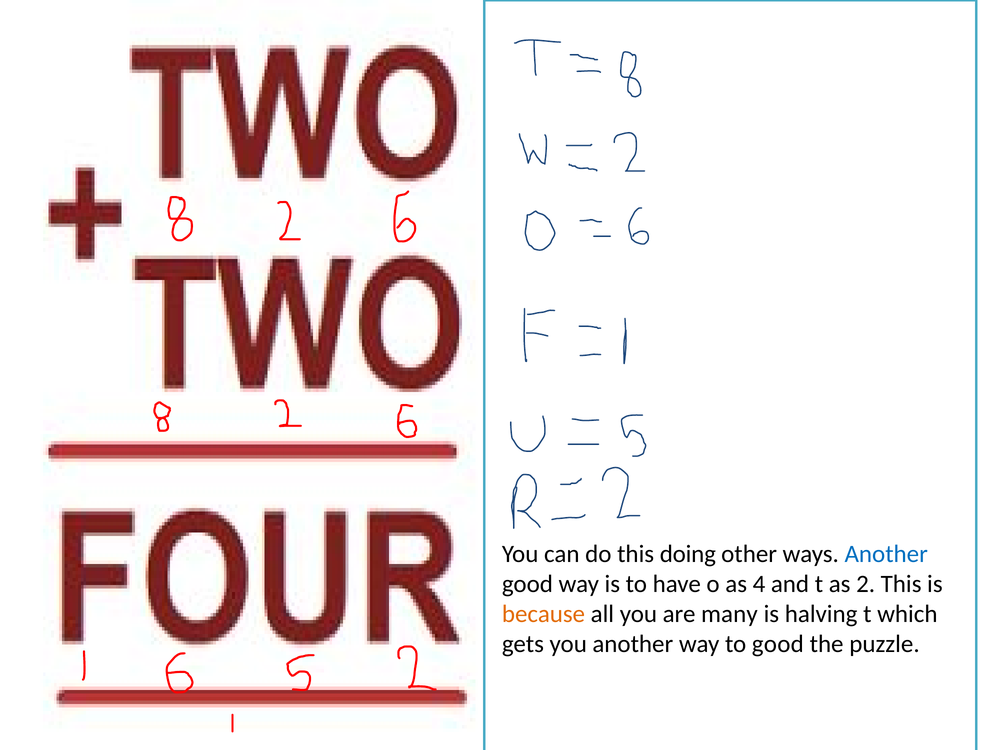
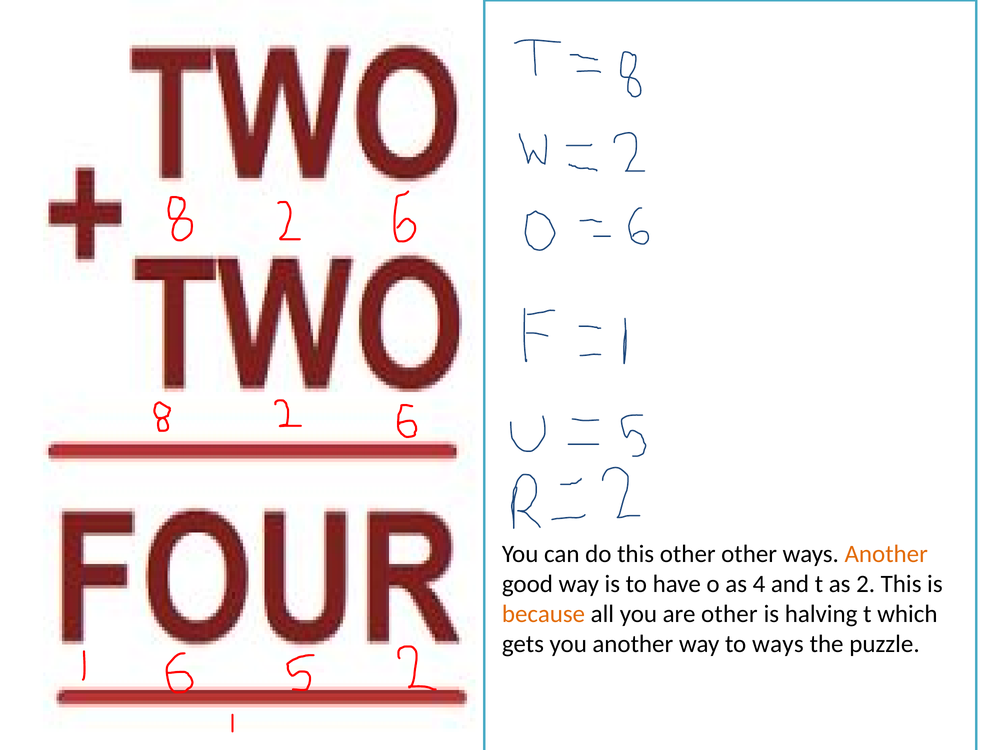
this doing: doing -> other (688, 554)
Another colour: blue -> orange (886, 554)
are many: many -> other (729, 614)
to good: good -> ways (778, 644)
